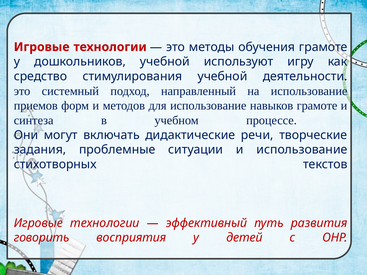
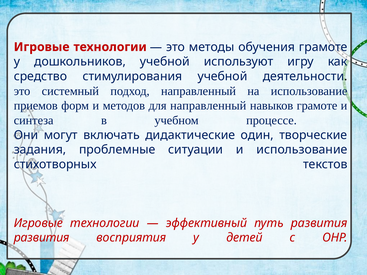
для использование: использование -> направленный (208, 106)
речи: речи -> один (257, 135)
говорить: говорить -> развития (42, 238)
